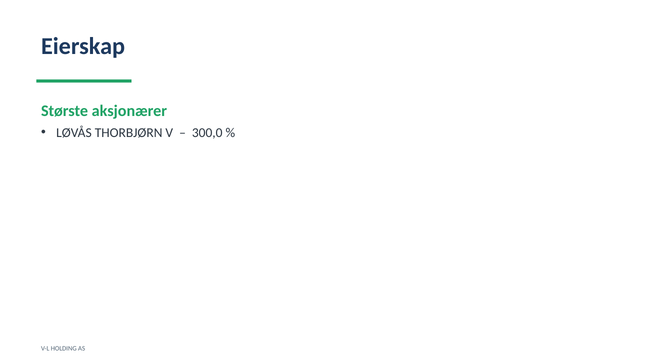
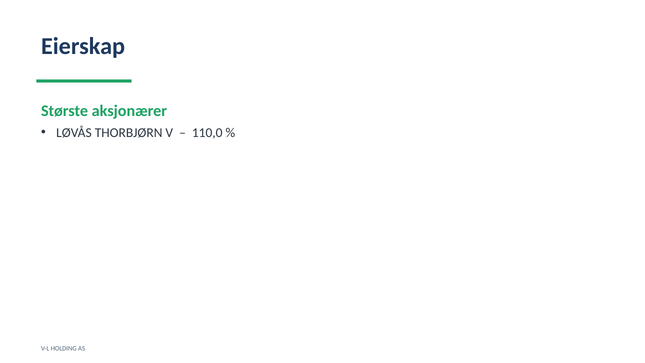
300,0: 300,0 -> 110,0 (207, 133)
